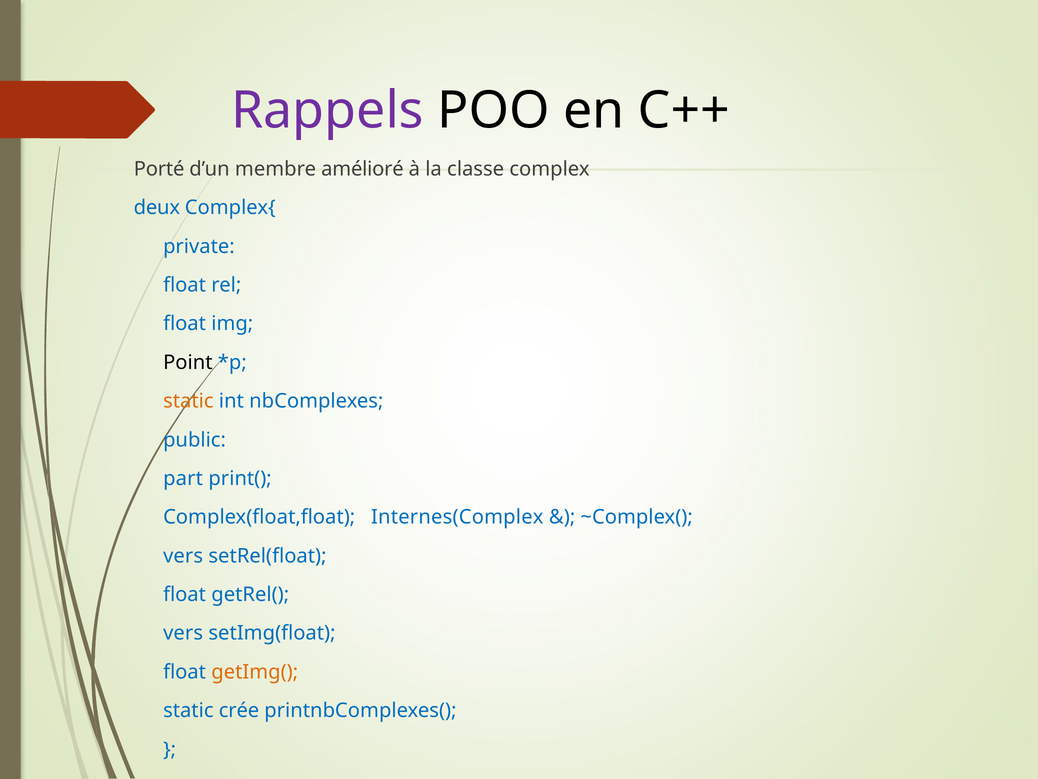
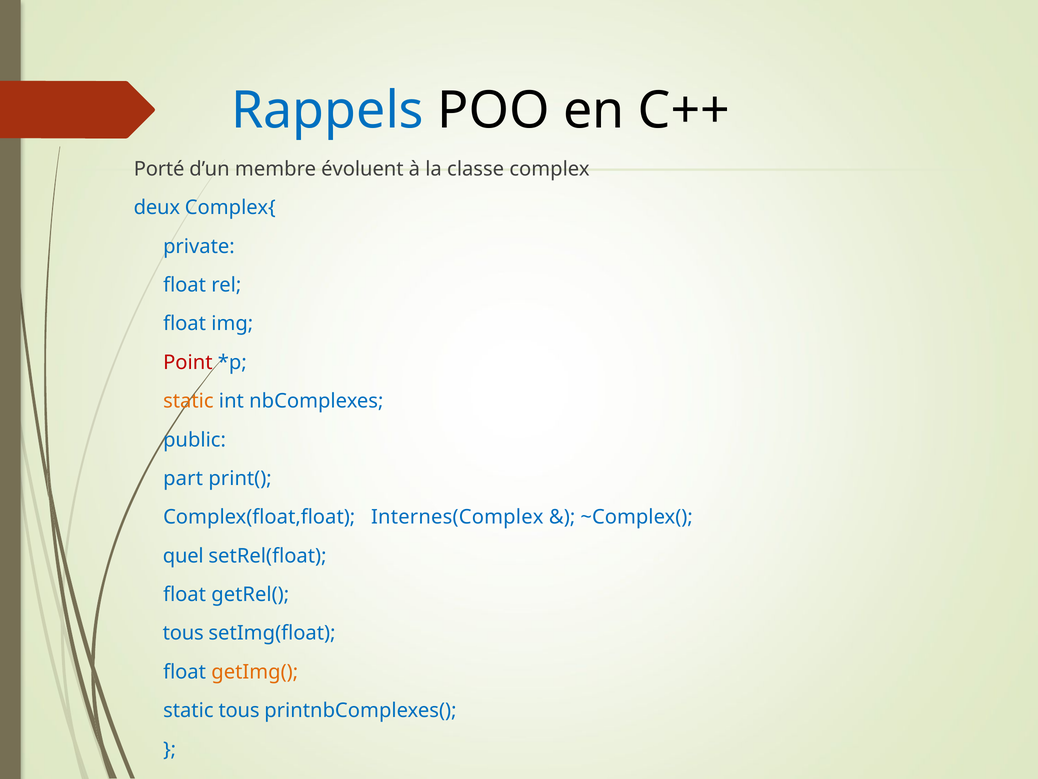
Rappels colour: purple -> blue (327, 111)
amélioré: amélioré -> évoluent (362, 169)
Point colour: black -> red (188, 362)
vers: vers -> quel (183, 556)
vers: vers -> tous (183, 633)
static crée: crée -> tous (239, 710)
